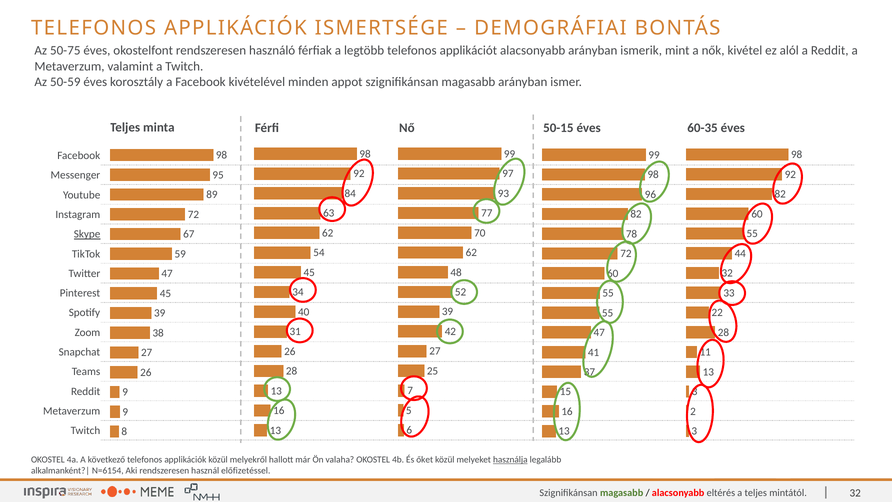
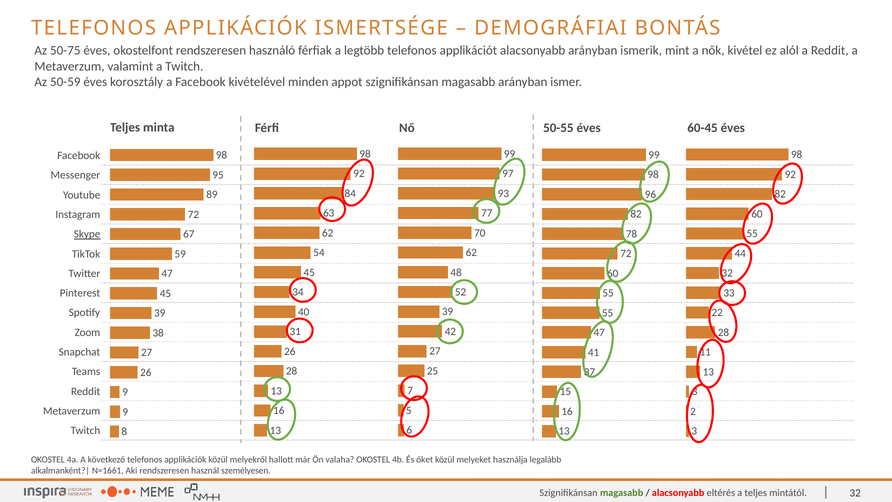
50-15: 50-15 -> 50-55 (558, 128)
60-35: 60-35 -> 60-45 (703, 128)
használja underline: present -> none (510, 459)
N=6154: N=6154 -> N=1661 (108, 471)
előfizetéssel: előfizetéssel -> személyesen (246, 471)
